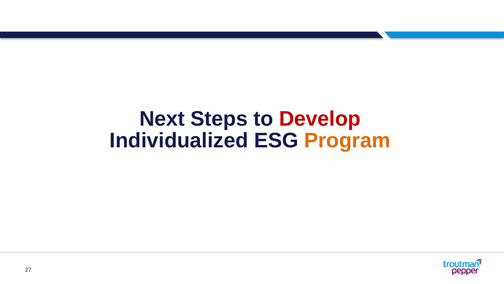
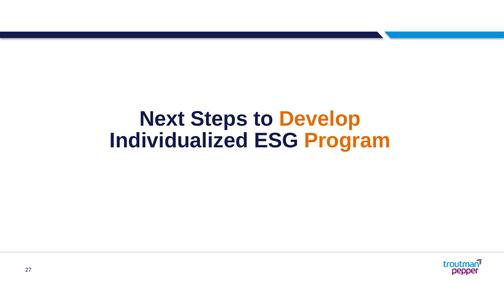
Develop colour: red -> orange (320, 119)
